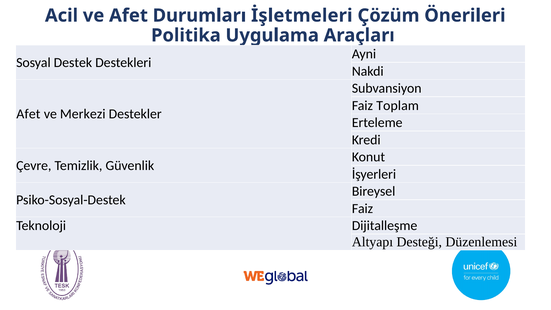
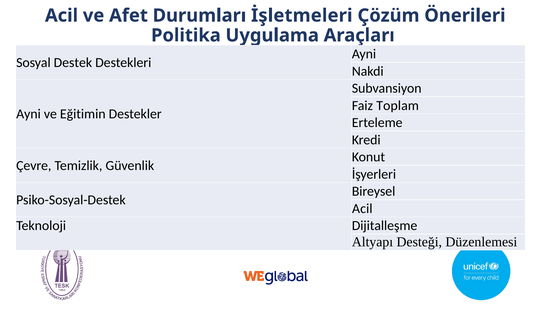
Afet: Afet -> Ayni (28, 114)
Merkezi: Merkezi -> Eğitimin (83, 114)
Faiz: Faiz -> Acil (362, 208)
